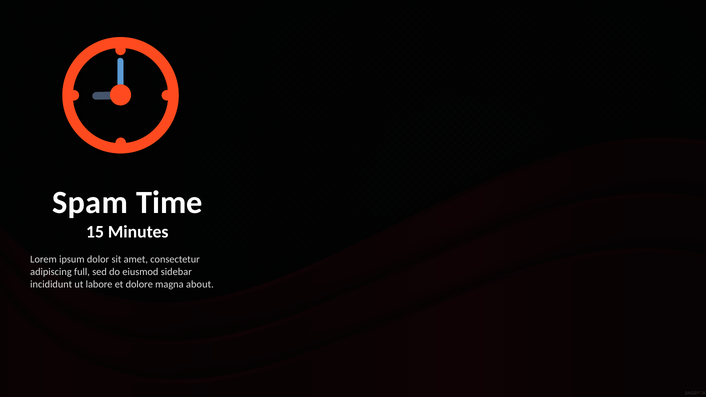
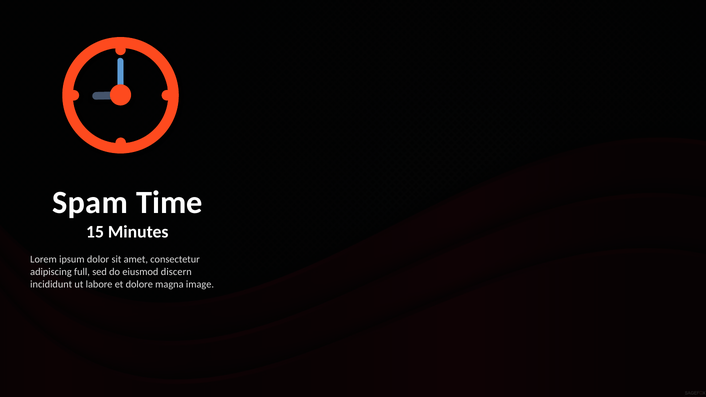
sidebar: sidebar -> discern (176, 272)
about: about -> image (200, 284)
